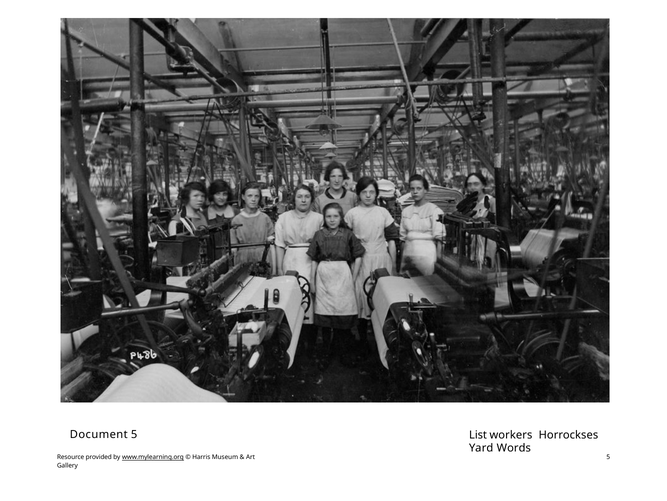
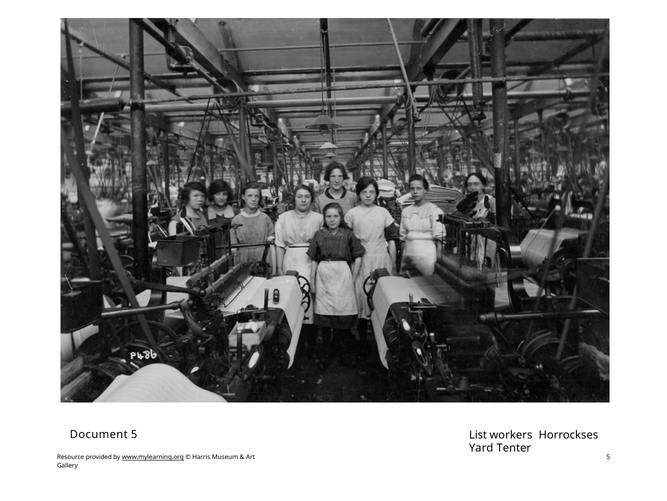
Words: Words -> Tenter (514, 448)
